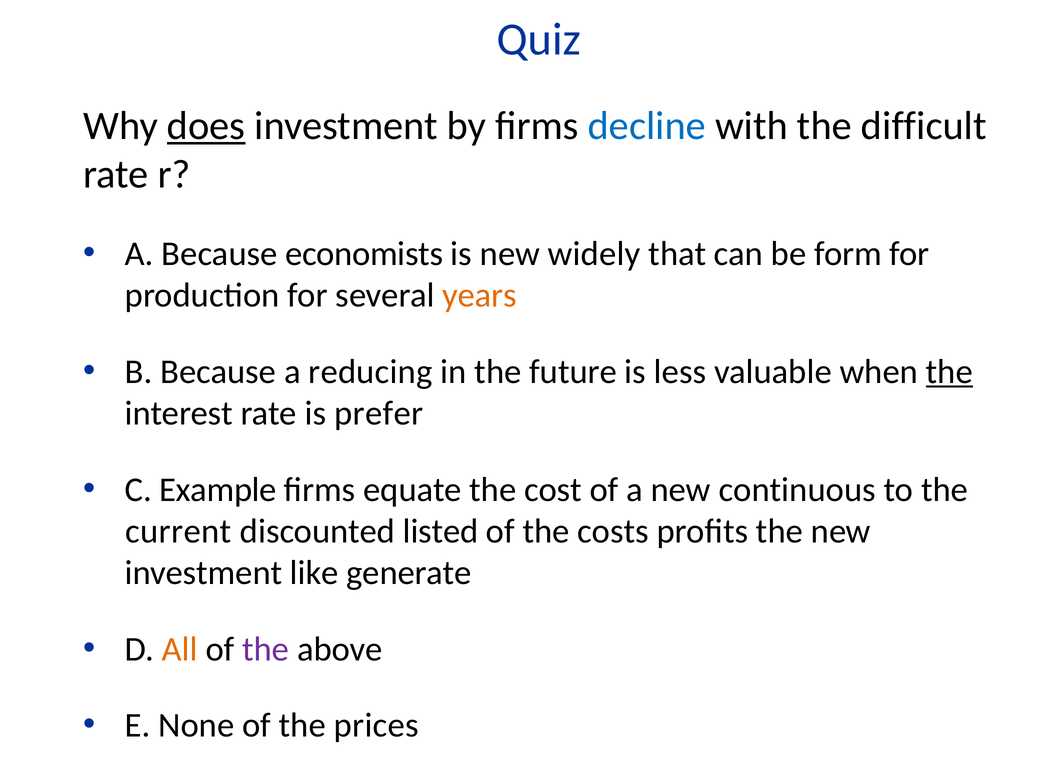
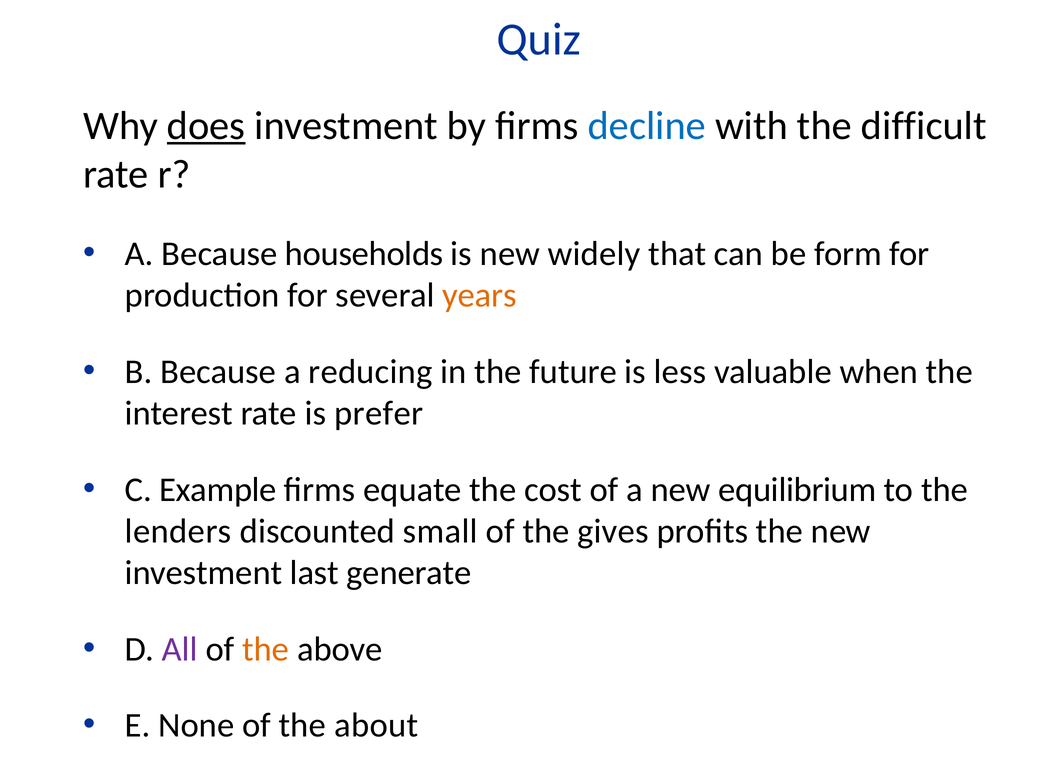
economists: economists -> households (364, 254)
the underline: present -> none (949, 372)
continuous: continuous -> equilibrium (797, 490)
current: current -> lenders (178, 531)
listed: listed -> small (440, 531)
costs: costs -> gives (613, 531)
like: like -> last (314, 573)
All colour: orange -> purple (180, 649)
the colour: purple -> orange (266, 649)
prices: prices -> about (376, 725)
